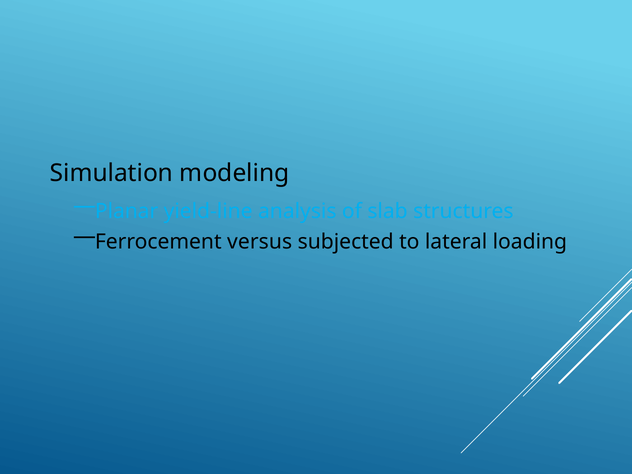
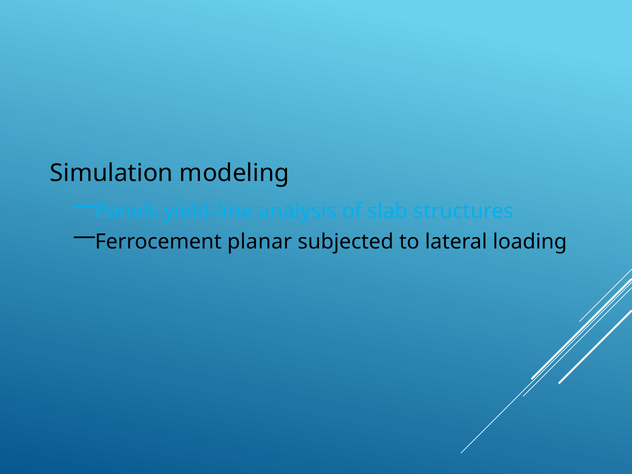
Planar: Planar -> Panels (127, 211)
versus: versus -> planar (260, 242)
